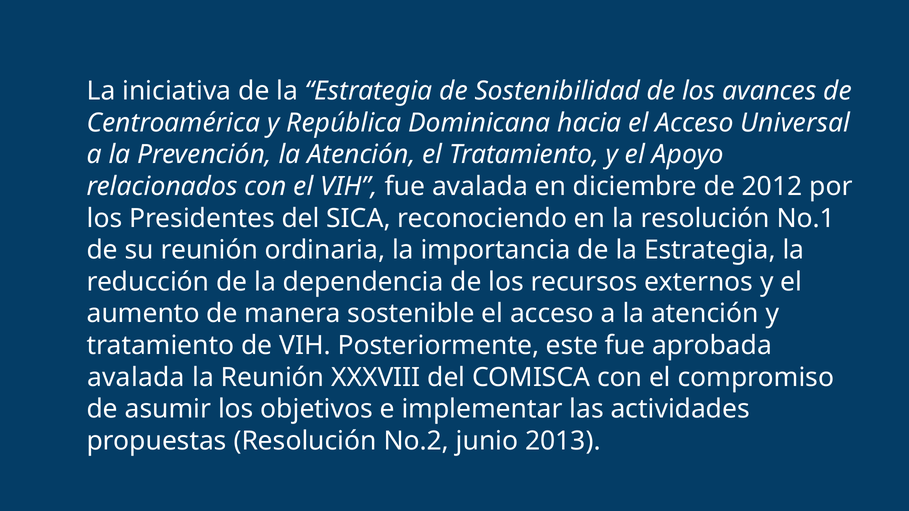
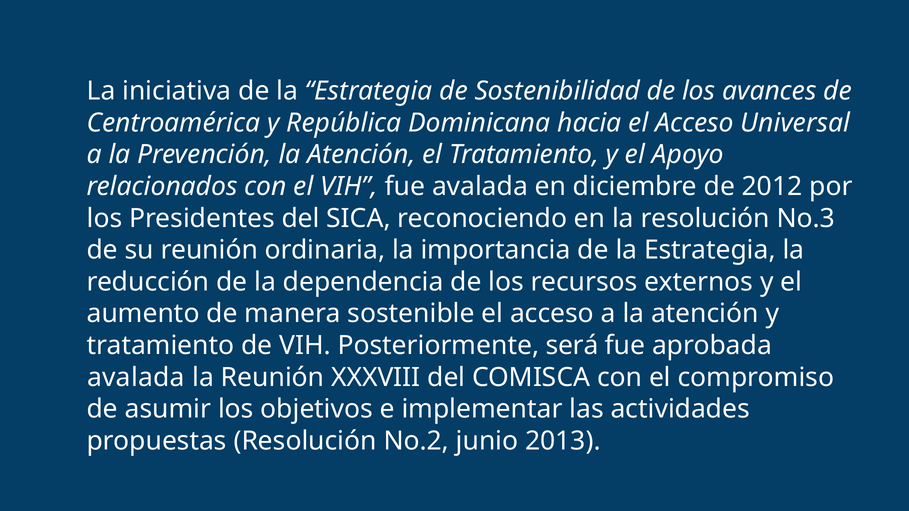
No.1: No.1 -> No.3 (806, 218)
este: este -> será (572, 346)
